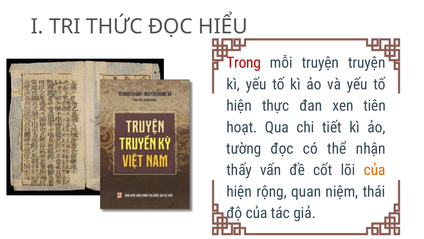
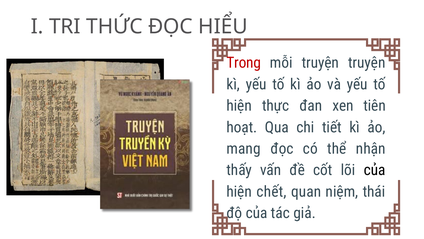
tường: tường -> mang (244, 148)
của colour: orange -> black (375, 170)
rộng: rộng -> chết (272, 191)
